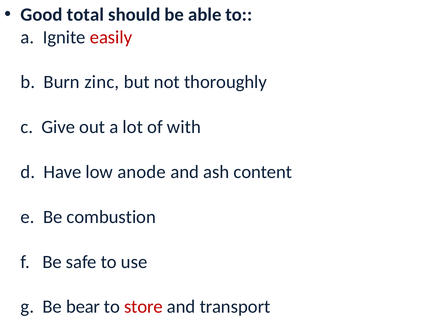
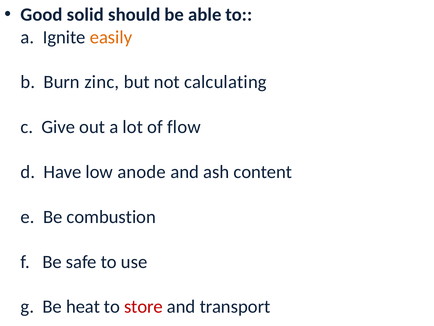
total: total -> solid (85, 15)
easily colour: red -> orange (111, 37)
thoroughly: thoroughly -> calculating (225, 82)
with: with -> flow (184, 127)
bear: bear -> heat (83, 306)
